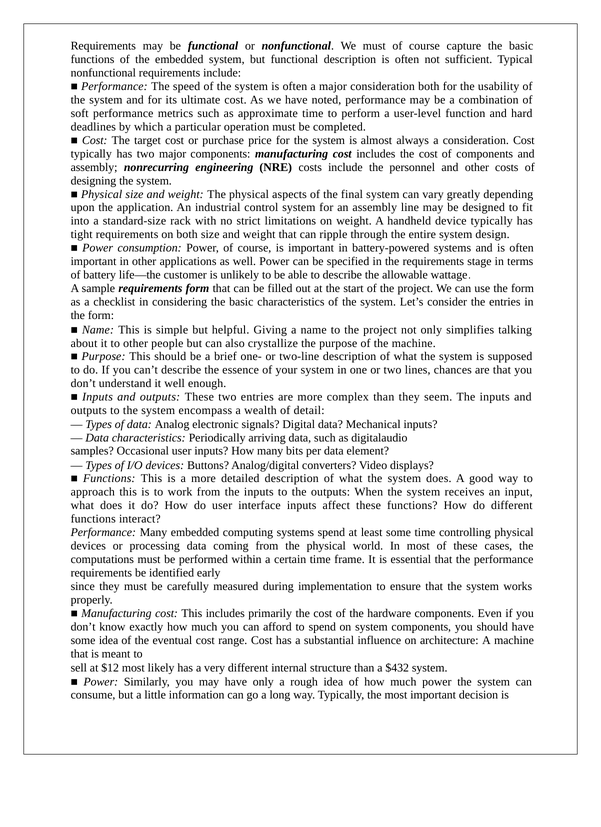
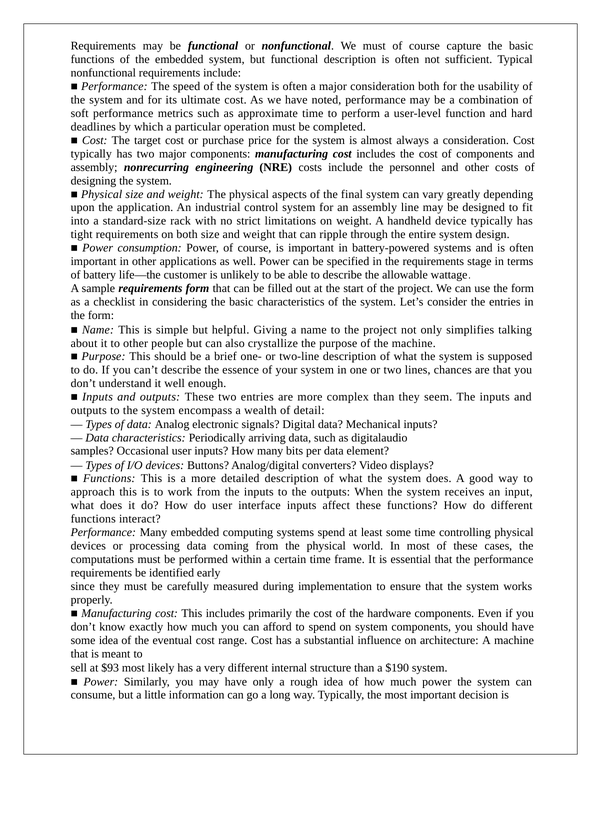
$12: $12 -> $93 (110, 668)
$432: $432 -> $190 (397, 668)
